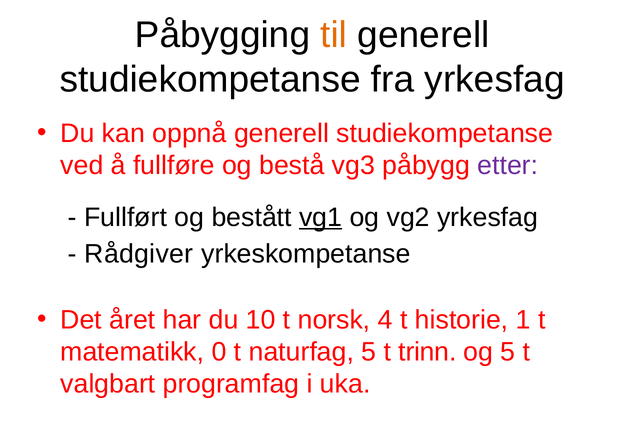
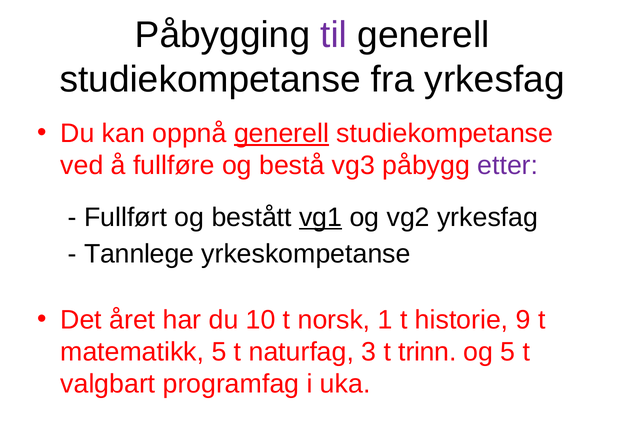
til colour: orange -> purple (334, 35)
generell underline: none -> present (282, 134)
Rådgiver: Rådgiver -> Tannlege (139, 254)
4: 4 -> 1 (385, 320)
1: 1 -> 9 (523, 320)
matematikk 0: 0 -> 5 (219, 352)
naturfag 5: 5 -> 3 (369, 352)
